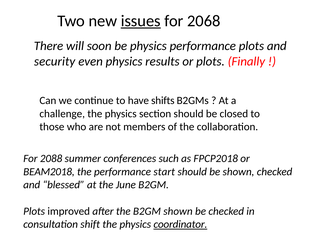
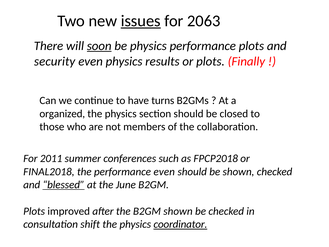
2068: 2068 -> 2063 (204, 21)
soon underline: none -> present (99, 46)
shifts: shifts -> turns (163, 100)
challenge: challenge -> organized (62, 114)
2088: 2088 -> 2011 (51, 158)
BEAM2018: BEAM2018 -> FINAL2018 (49, 171)
performance start: start -> even (164, 171)
blessed underline: none -> present (64, 185)
